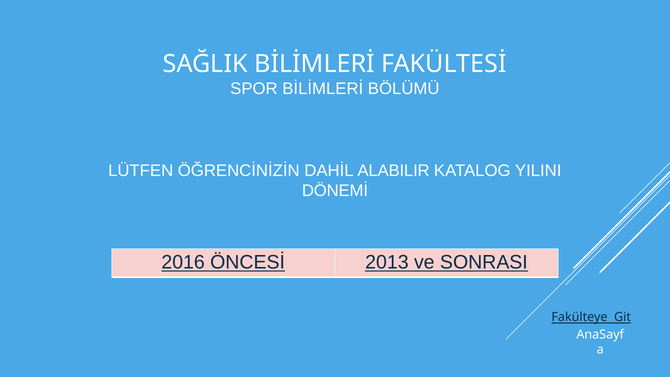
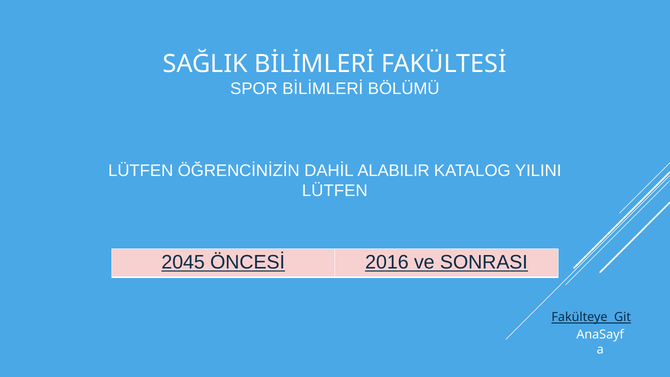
DÖNEMİ: DÖNEMİ -> LÜTFEN (335, 191)
2016: 2016 -> 2045 (183, 262)
2013: 2013 -> 2016 (387, 262)
